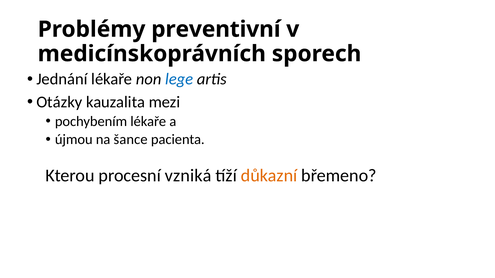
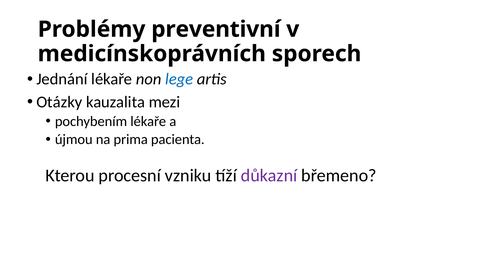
šance: šance -> prima (131, 140)
vzniká: vzniká -> vzniku (188, 176)
důkazní colour: orange -> purple (269, 176)
